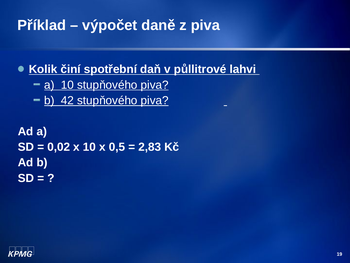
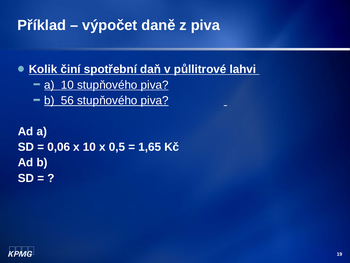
42: 42 -> 56 (67, 100)
0,02: 0,02 -> 0,06 (59, 147)
2,83: 2,83 -> 1,65 (150, 147)
